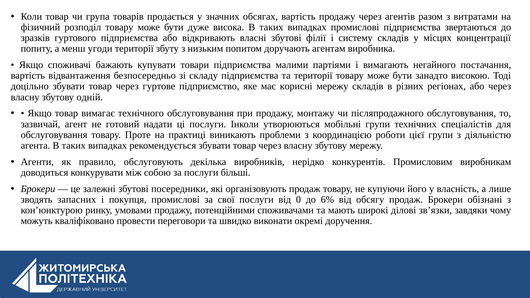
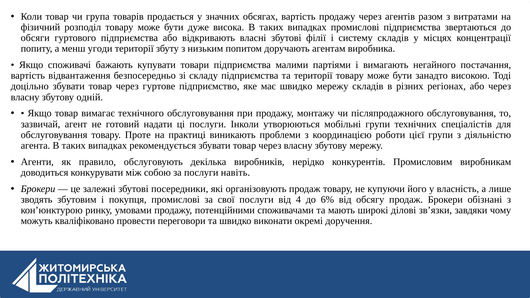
зразків: зразків -> обсяги (35, 38)
має корисні: корисні -> швидко (296, 86)
більші: більші -> навіть (235, 173)
запасних: запасних -> збутовим (77, 200)
0: 0 -> 4 (298, 200)
